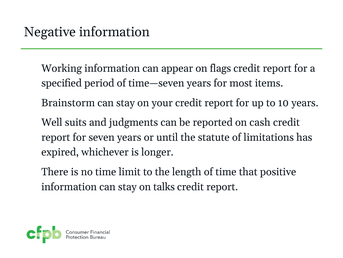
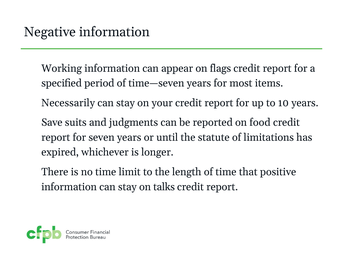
Brainstorm: Brainstorm -> Necessarily (68, 103)
Well: Well -> Save (52, 122)
cash: cash -> food (260, 122)
